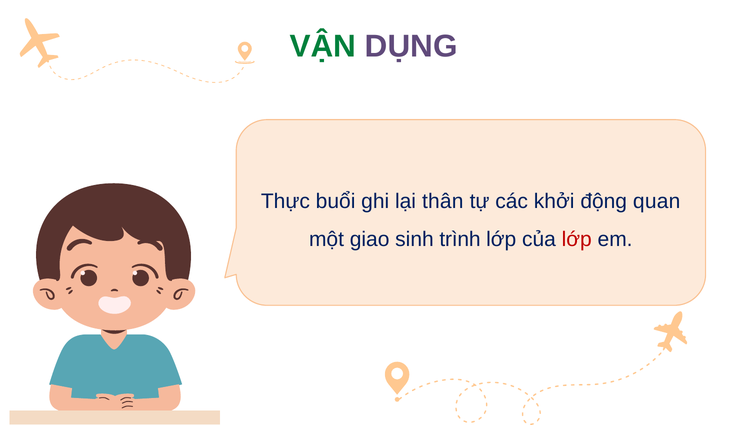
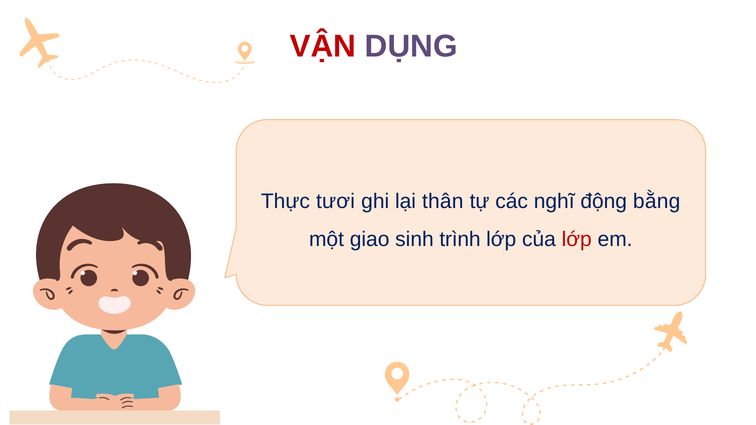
VẬN colour: green -> red (323, 47)
buổi: buổi -> tươi (335, 201)
khởi: khởi -> nghĩ (554, 201)
quan: quan -> bằng (657, 201)
